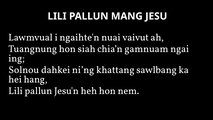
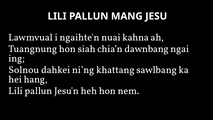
vaivut: vaivut -> kahna (136, 37)
gamnuam: gamnuam -> dawnbang (147, 49)
